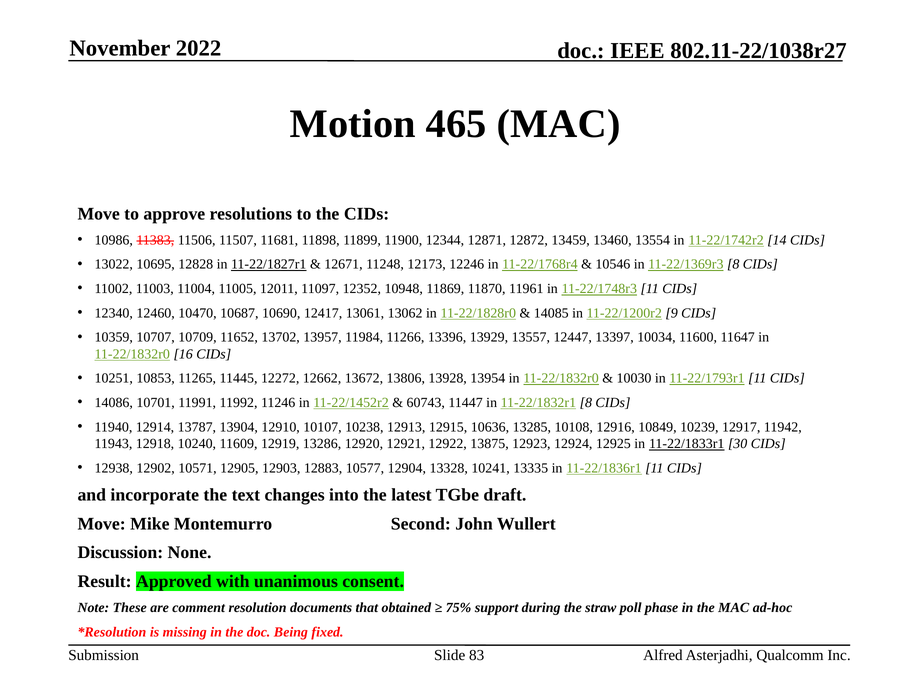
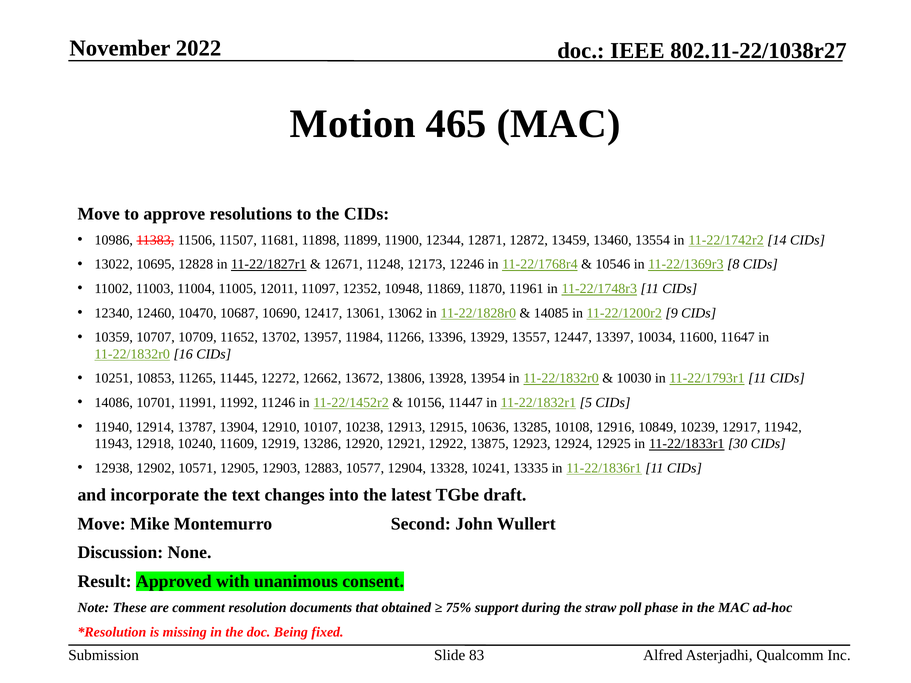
60743: 60743 -> 10156 (426, 403)
11-22/1832r1 8: 8 -> 5 (586, 403)
